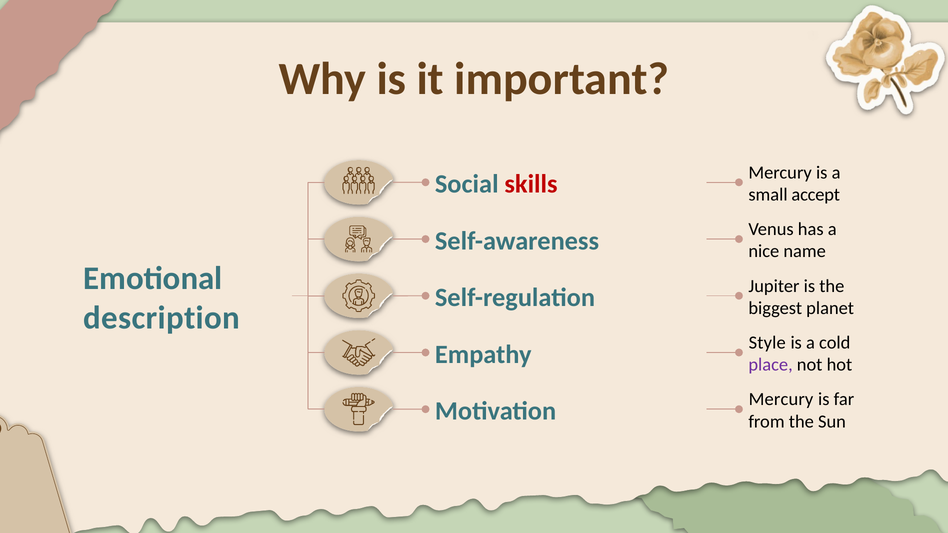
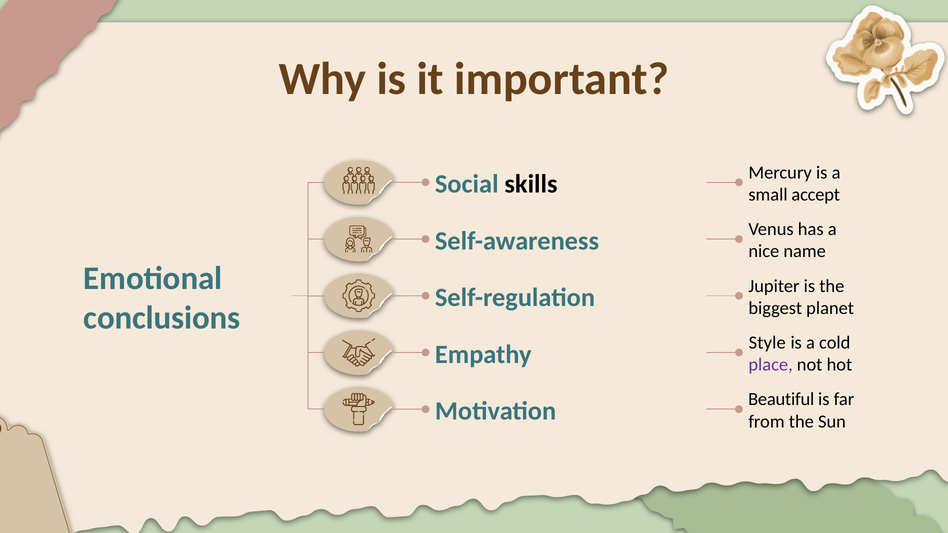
skills colour: red -> black (531, 184)
description: description -> conclusions (162, 318)
Motivation Mercury: Mercury -> Beautiful (781, 400)
